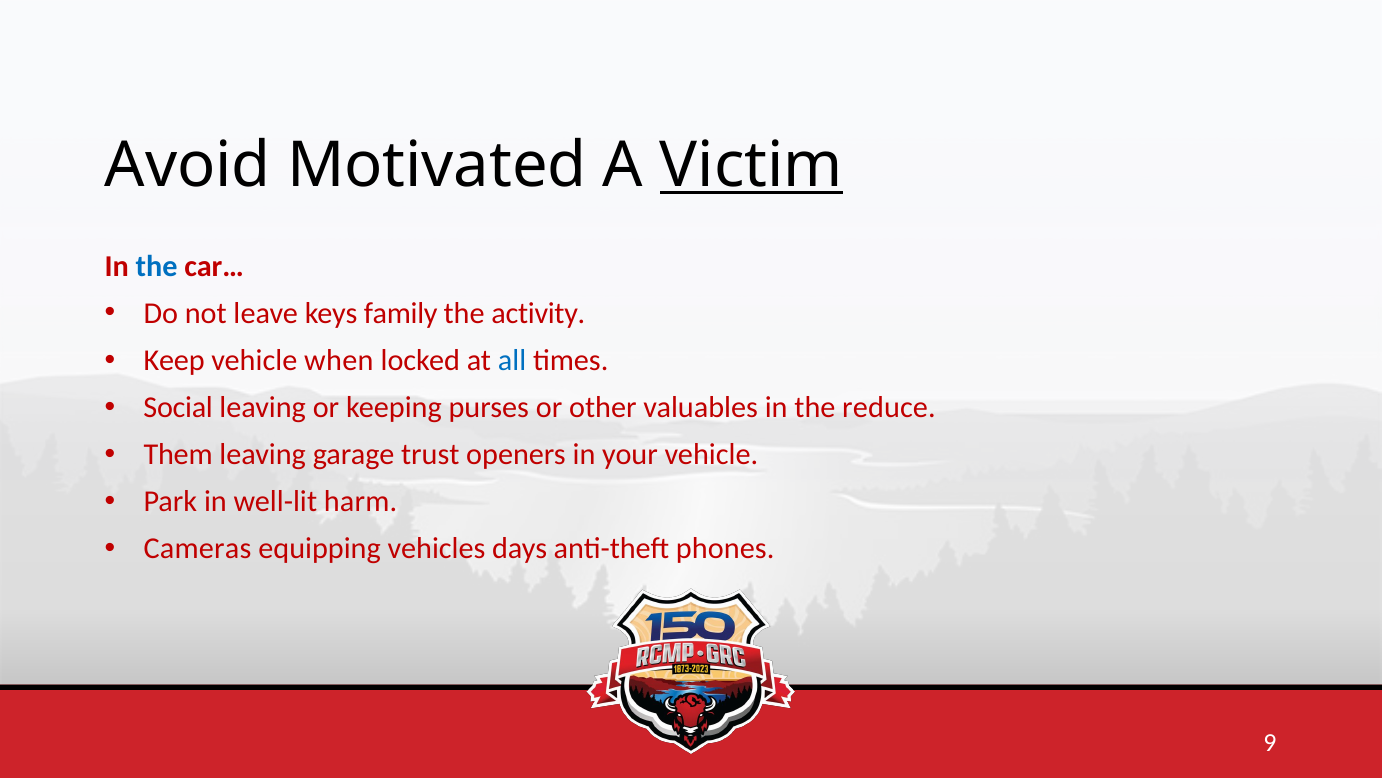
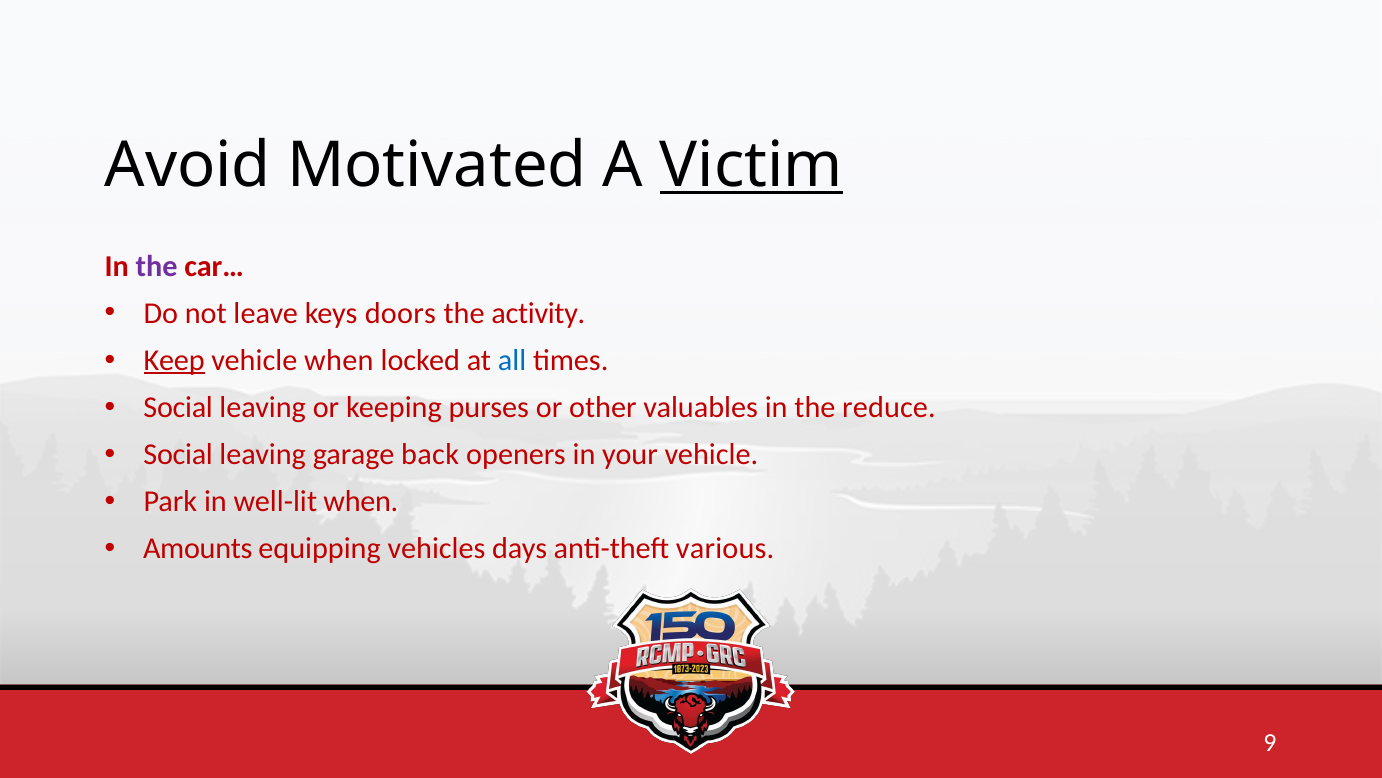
the colour: blue -> purple (157, 266)
family: family -> doors (400, 313)
Keep underline: none -> present (174, 360)
Them: Them -> Social (178, 454)
trust: trust -> back (430, 454)
well-lit harm: harm -> when (361, 501)
Cameras: Cameras -> Amounts (198, 548)
phones: phones -> various (725, 548)
